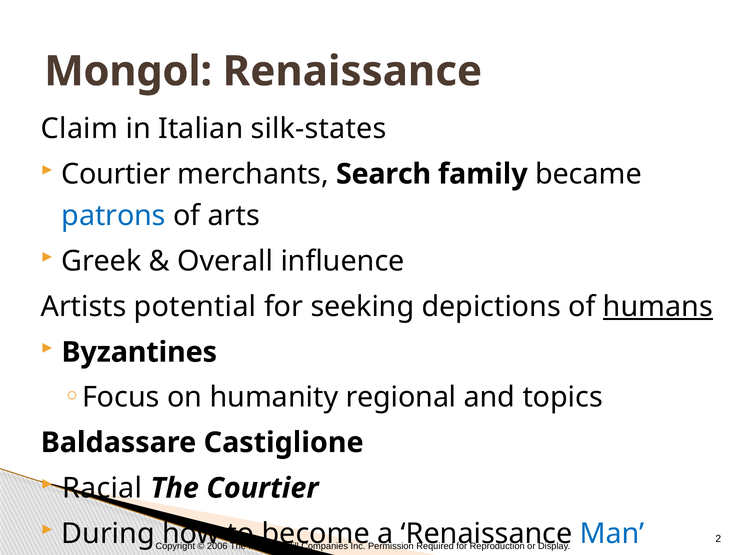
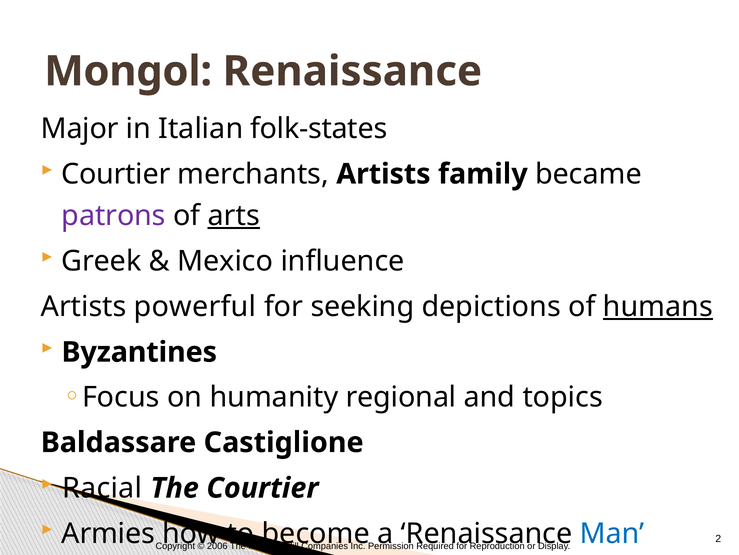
Claim: Claim -> Major (80, 128)
silk-states: silk-states -> folk-states (319, 128)
merchants Search: Search -> Artists (383, 174)
patrons colour: blue -> purple (114, 215)
arts underline: none -> present (234, 215)
Overall: Overall -> Mexico (225, 261)
potential: potential -> powerful (195, 306)
During: During -> Armies (108, 533)
